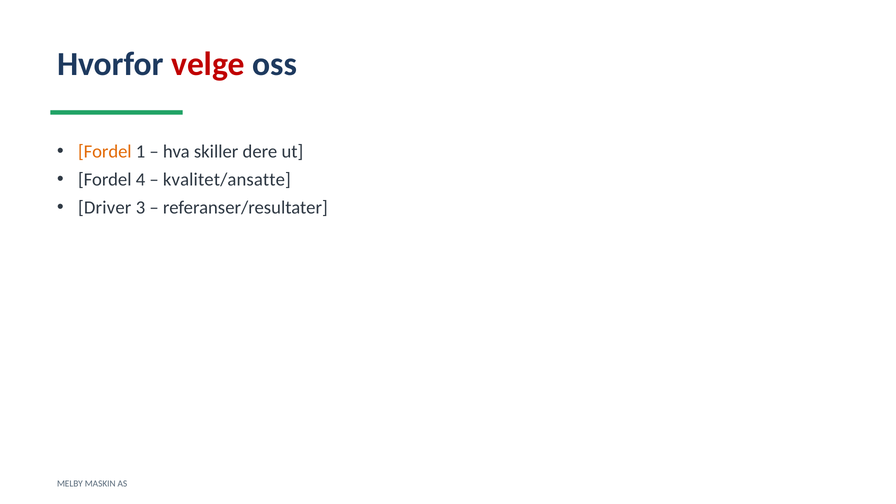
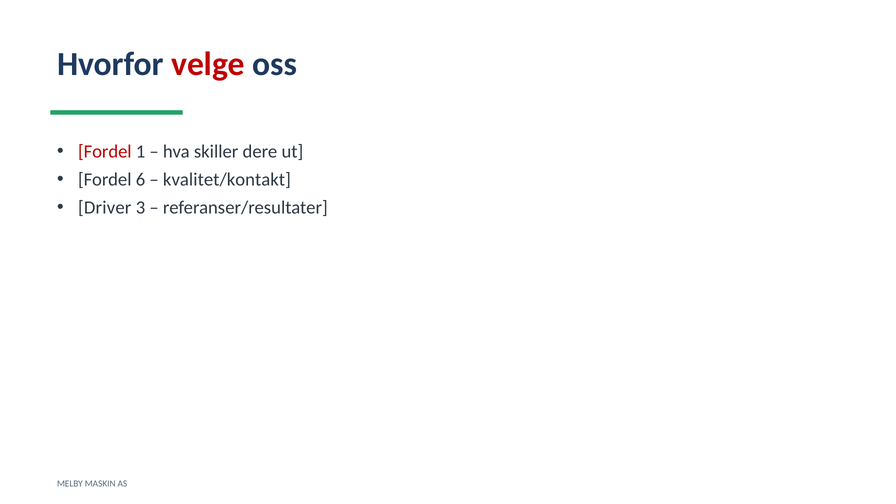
Fordel colour: orange -> red (105, 152)
4: 4 -> 6 (141, 180)
kvalitet/ansatte: kvalitet/ansatte -> kvalitet/kontakt (227, 180)
